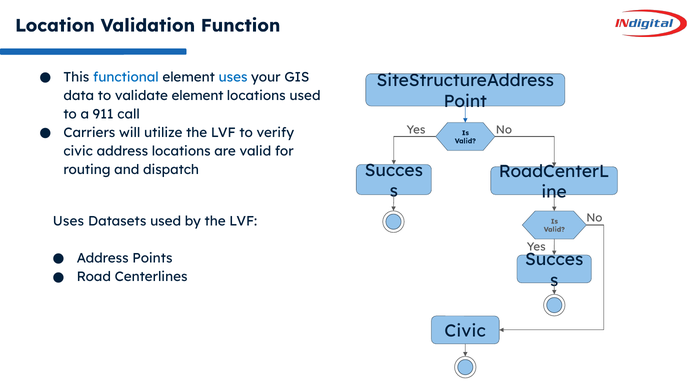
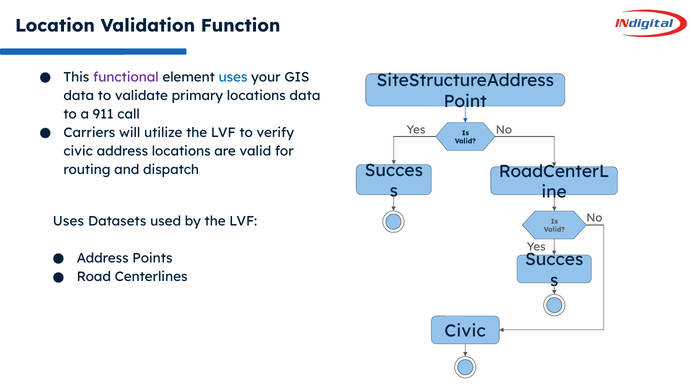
functional colour: blue -> purple (126, 77)
validate element: element -> primary (197, 96)
locations used: used -> data (305, 96)
